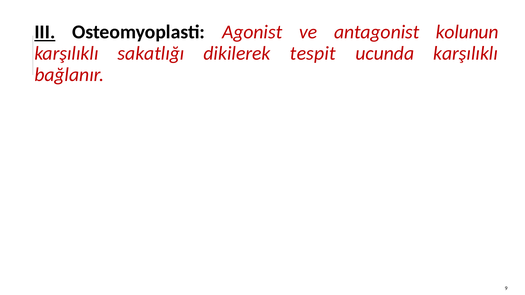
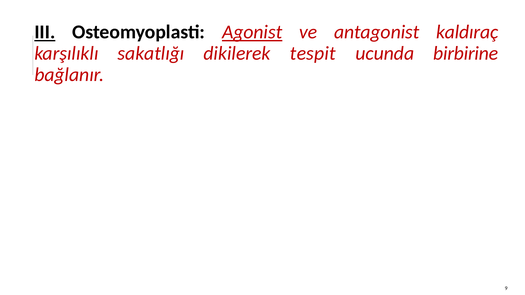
Agonist underline: none -> present (252, 32)
kolunun: kolunun -> kaldıraç (467, 32)
ucunda karşılıklı: karşılıklı -> birbirine (466, 53)
